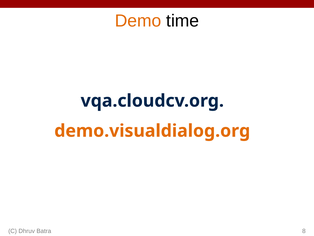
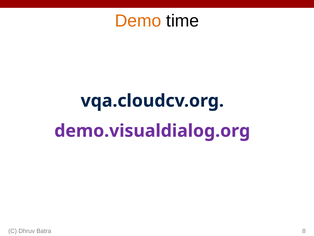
demo.visualdialog.org colour: orange -> purple (152, 131)
